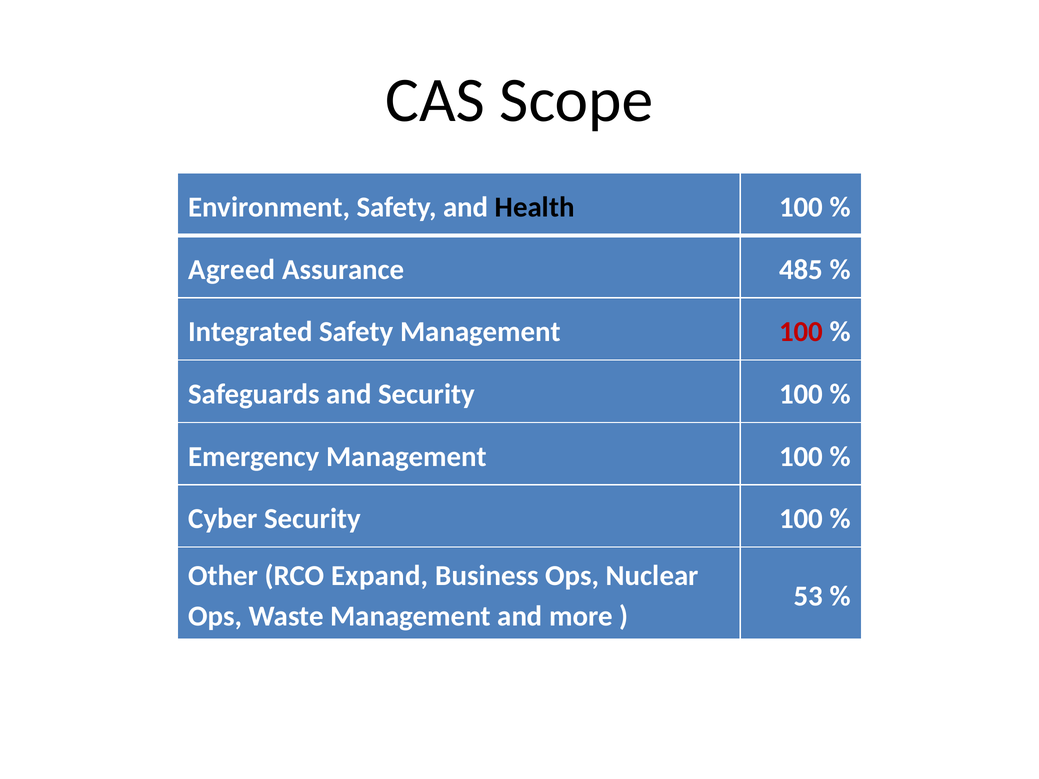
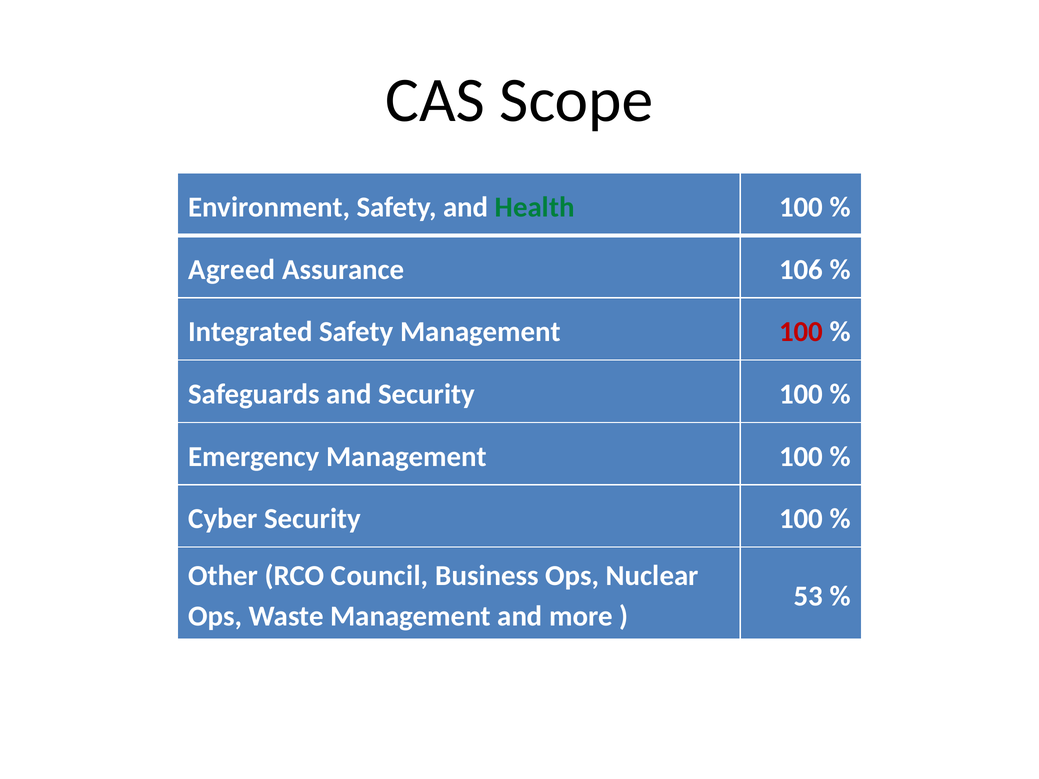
Health colour: black -> green (535, 207)
485: 485 -> 106 (801, 270)
Expand: Expand -> Council (380, 576)
